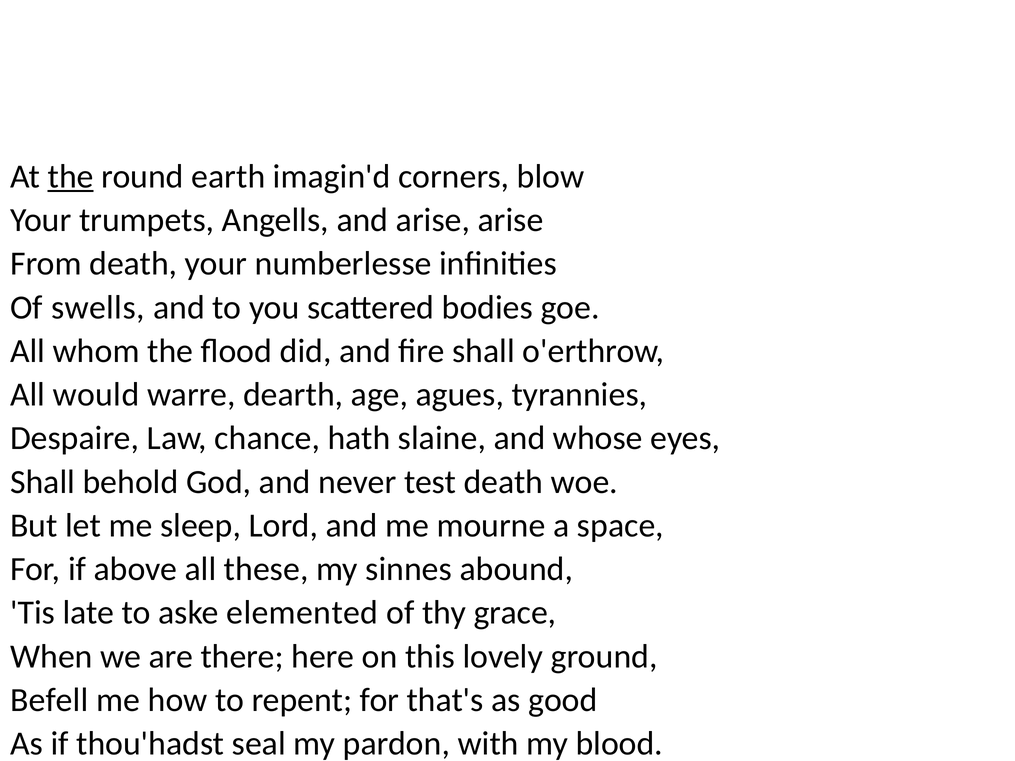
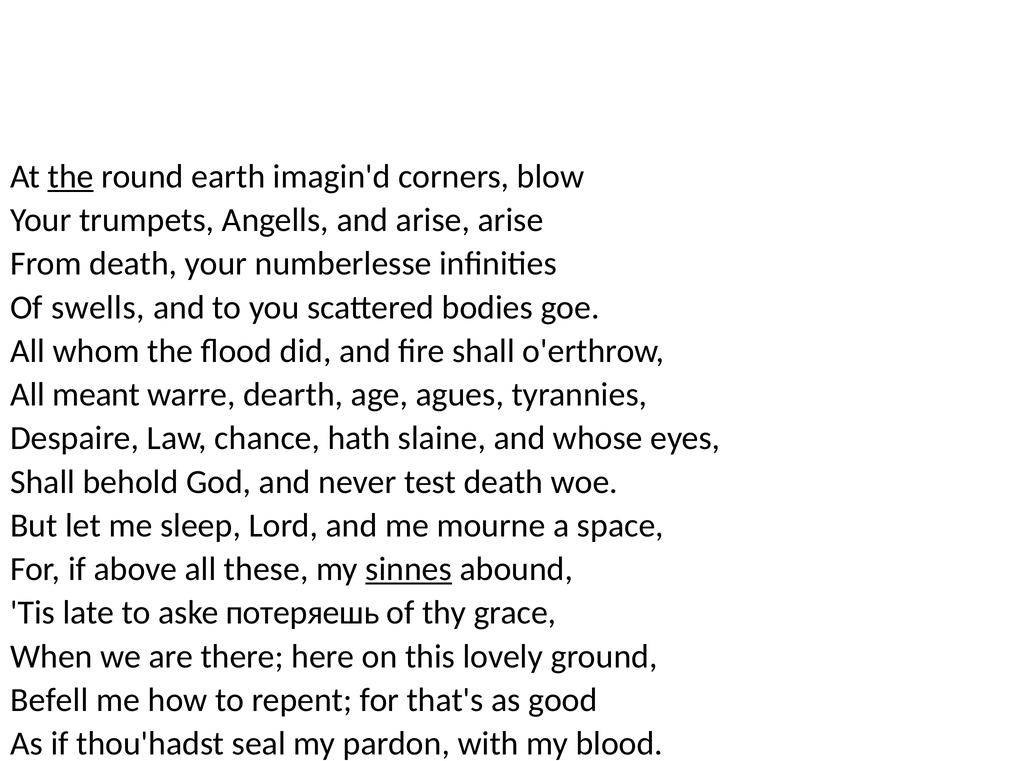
would: would -> meant (96, 395)
sinnes underline: none -> present (409, 569)
elemented: elemented -> потеряешь (303, 613)
